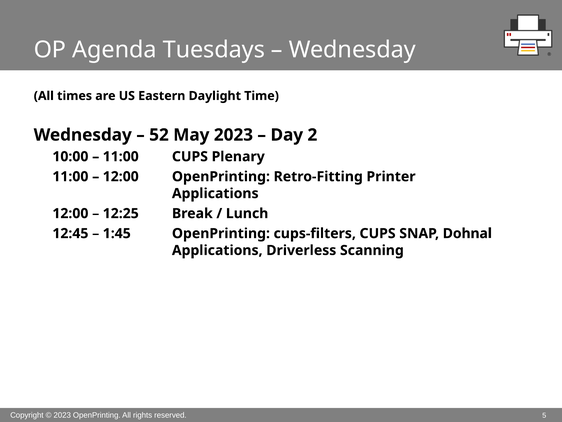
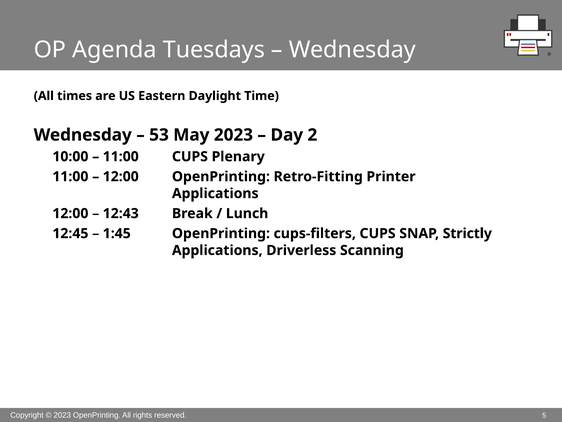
52: 52 -> 53 (159, 135)
12:25: 12:25 -> 12:43 (121, 213)
Dohnal: Dohnal -> Strictly (467, 233)
